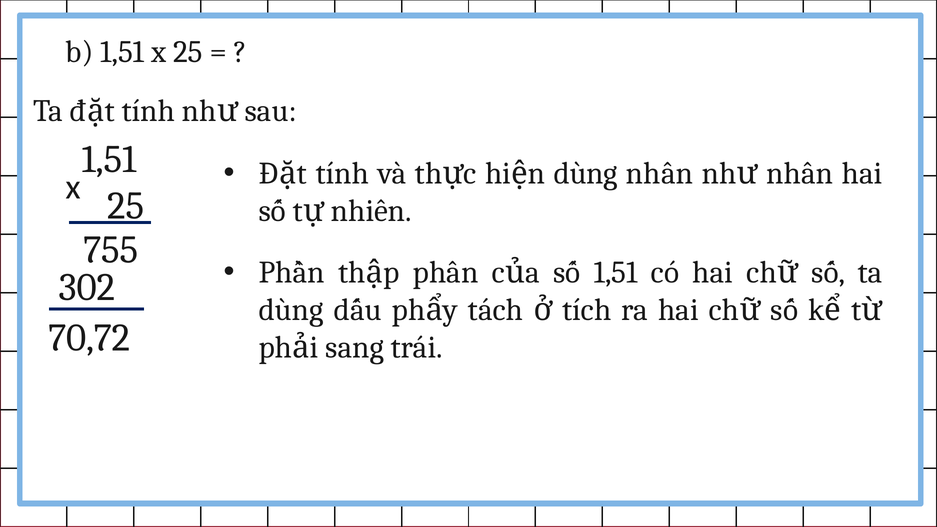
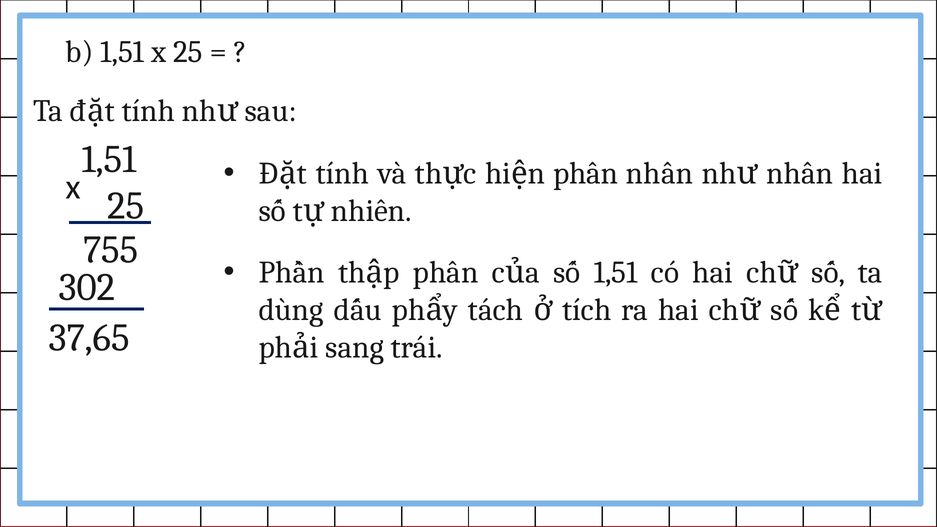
dùng: dùng -> phần (586, 174)
70,72: 70,72 -> 37,65 (89, 338)
